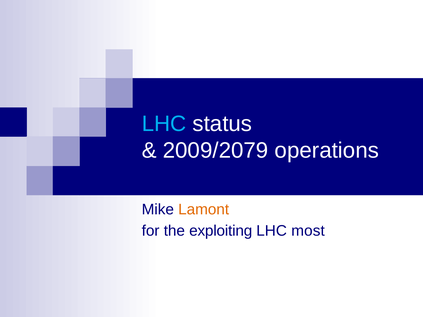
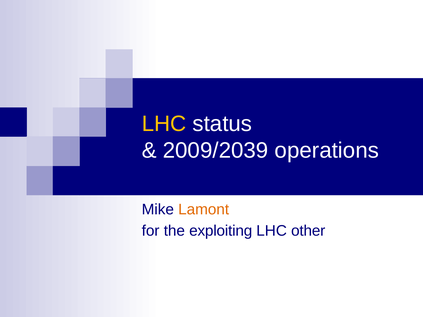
LHC colour: light blue -> yellow (164, 124)
2009/2079: 2009/2079 -> 2009/2039 (216, 151)
most: most -> other (308, 231)
